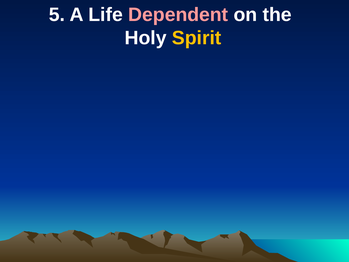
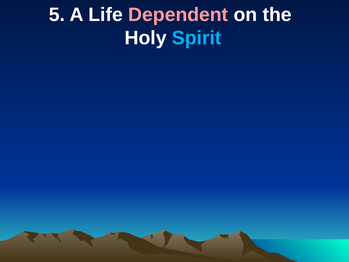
Spirit colour: yellow -> light blue (197, 38)
